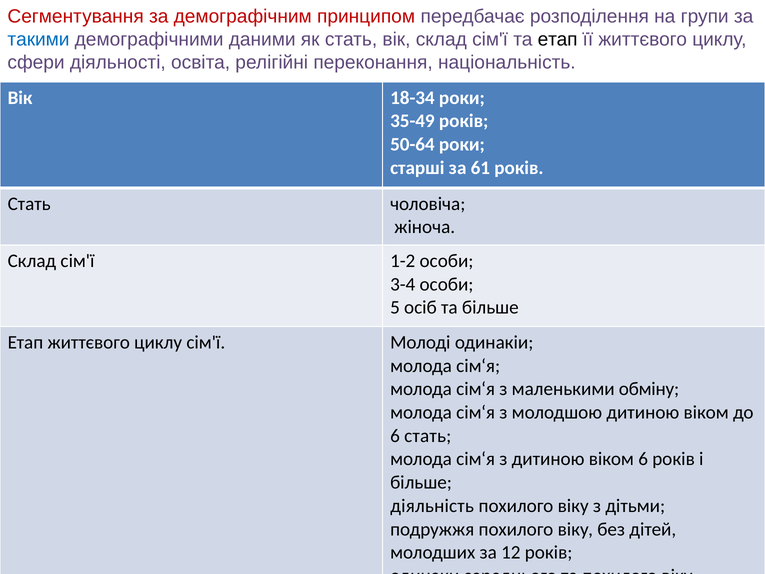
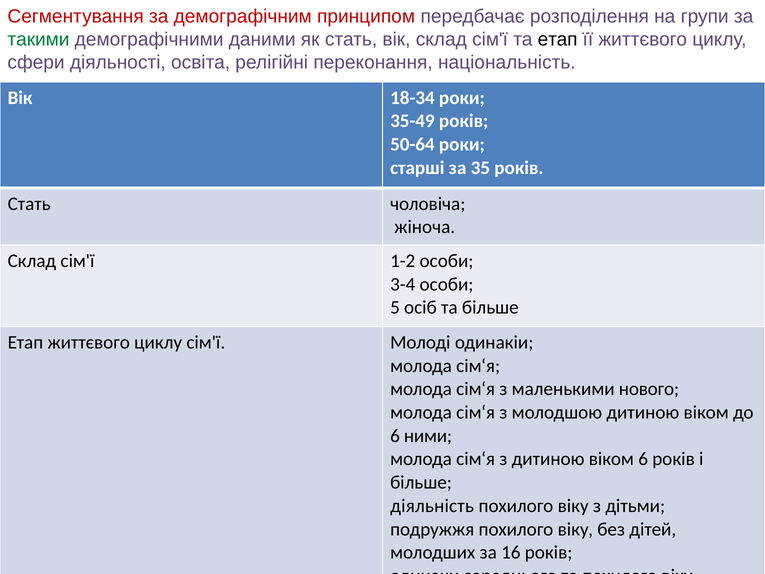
такими colour: blue -> green (38, 39)
61: 61 -> 35 (480, 168)
обміну: обміну -> нового (649, 389)
6 стать: стать -> ними (428, 436)
12: 12 -> 16 (511, 552)
